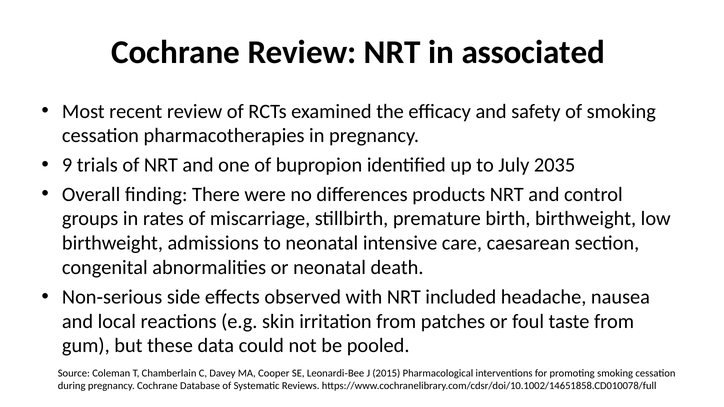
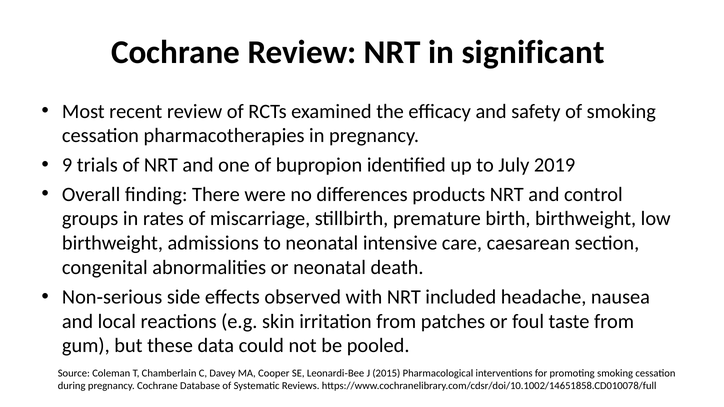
associated: associated -> significant (533, 53)
2035: 2035 -> 2019 (555, 165)
